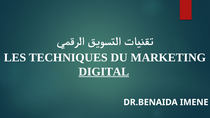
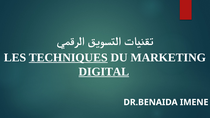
TECHNIQUES underline: none -> present (68, 58)
